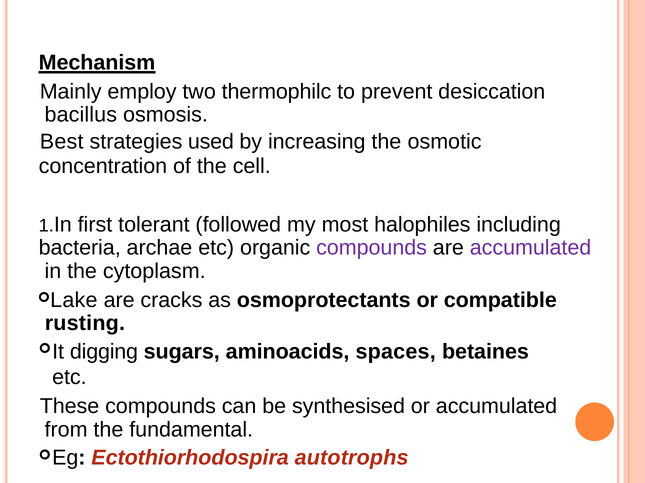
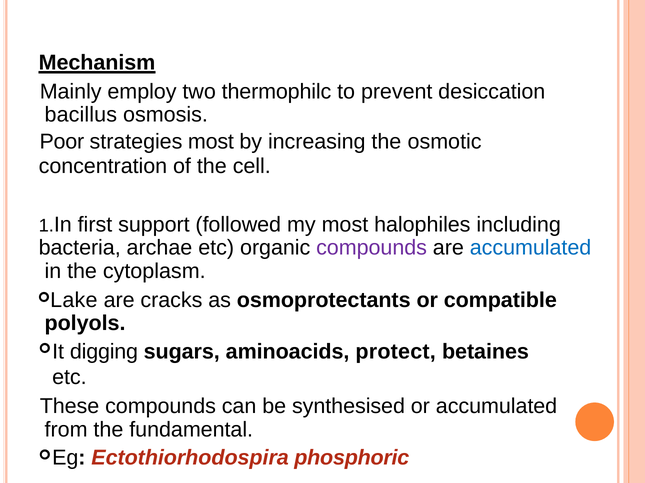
Best: Best -> Poor (62, 142)
strategies used: used -> most (211, 142)
tolerant: tolerant -> support (154, 225)
accumulated colour: purple -> blue (531, 248)
rusting: rusting -> polyols (85, 324)
spaces: spaces -> protect (396, 352)
autotrophs: autotrophs -> phosphoric (352, 458)
